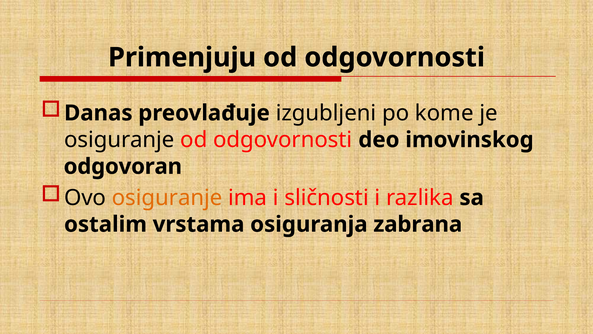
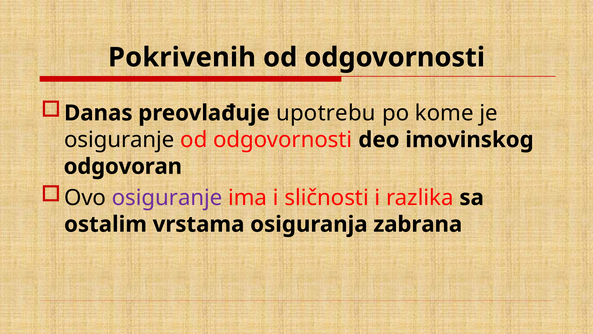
Primenjuju: Primenjuju -> Pokrivenih (182, 57)
izgubljeni: izgubljeni -> upotrebu (326, 113)
osiguranje colour: orange -> purple (167, 197)
